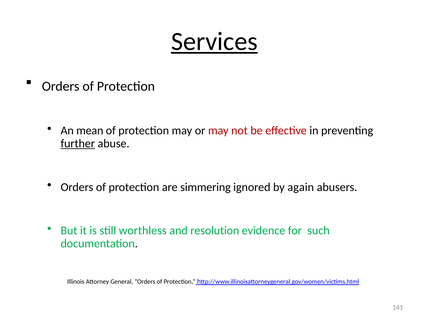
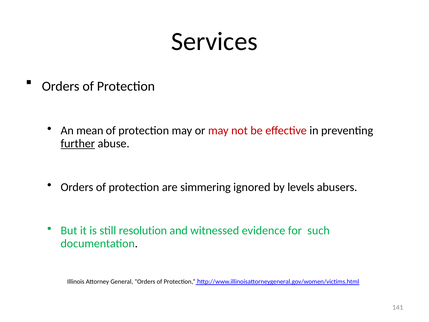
Services underline: present -> none (214, 42)
again: again -> levels (301, 187)
worthless: worthless -> resolution (143, 230)
resolution: resolution -> witnessed (215, 230)
